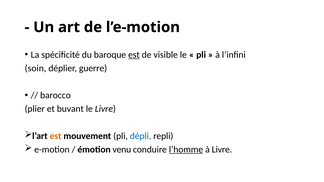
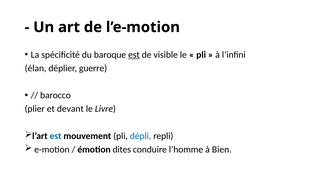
soin: soin -> élan (36, 68)
buvant: buvant -> devant (70, 109)
est colour: orange -> blue (56, 136)
venu: venu -> dites (122, 150)
l’homme underline: present -> none (186, 150)
à Livre: Livre -> Bien (222, 150)
